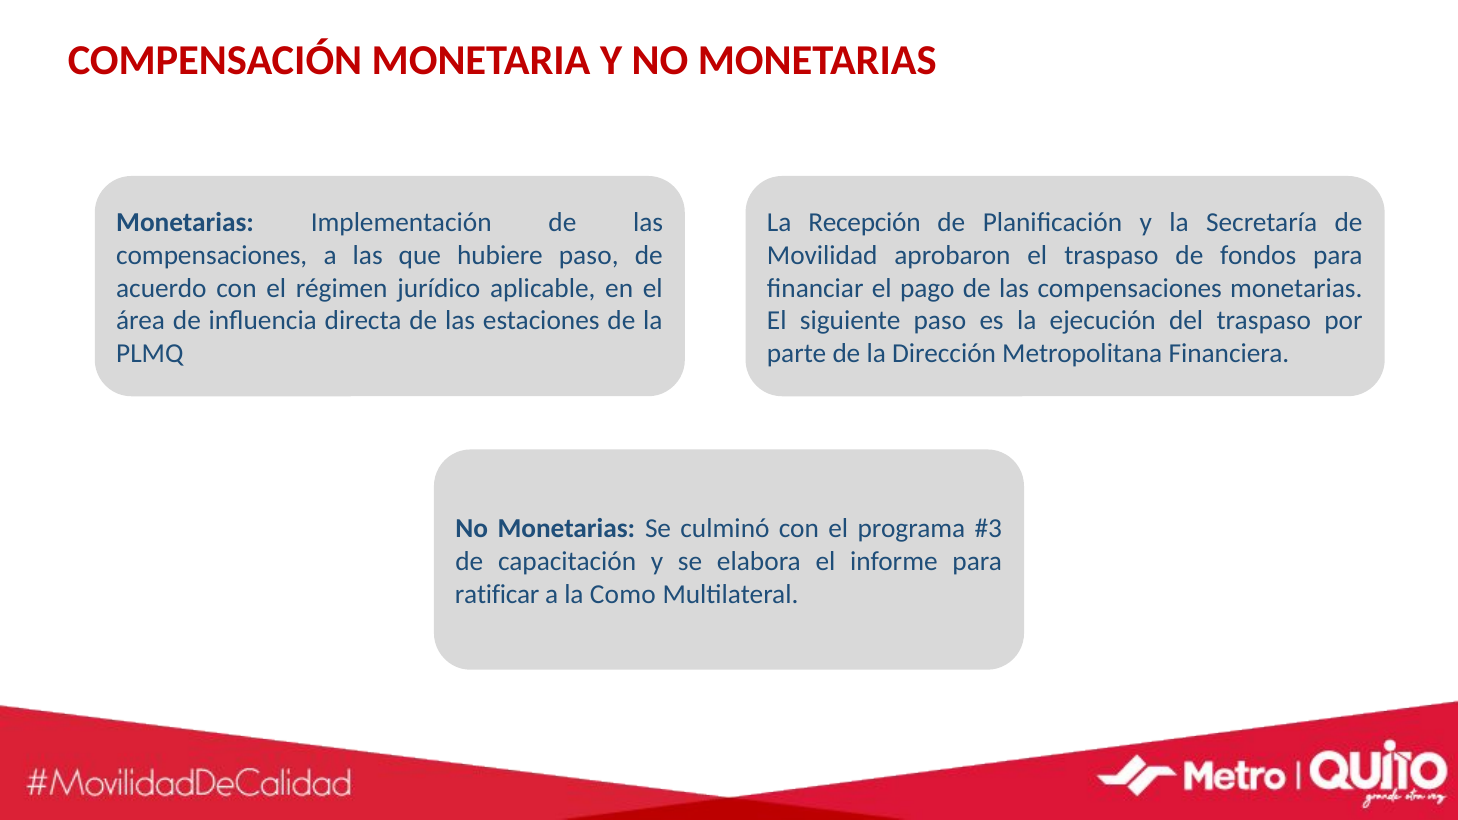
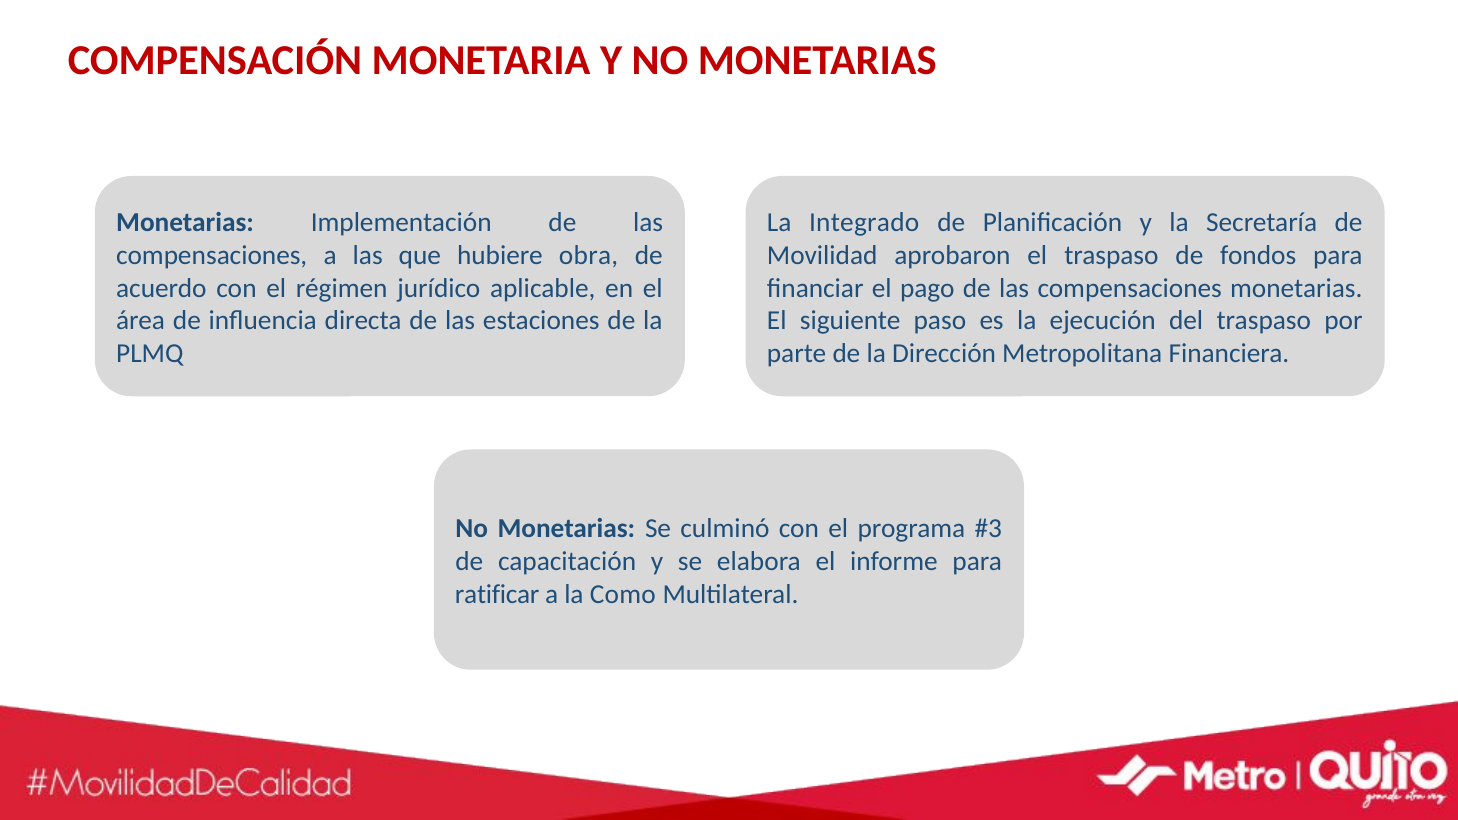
Recepción: Recepción -> Integrado (864, 222)
hubiere paso: paso -> obra (589, 255)
